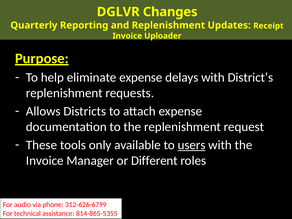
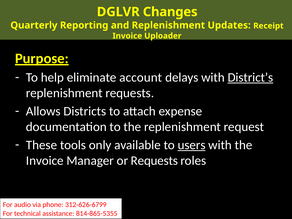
eliminate expense: expense -> account (141, 77)
District’s underline: none -> present (250, 77)
or Different: Different -> Requests (154, 161)
